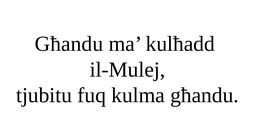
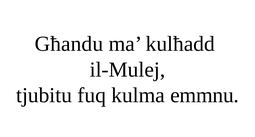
kulma għandu: għandu -> emmnu (205, 96)
